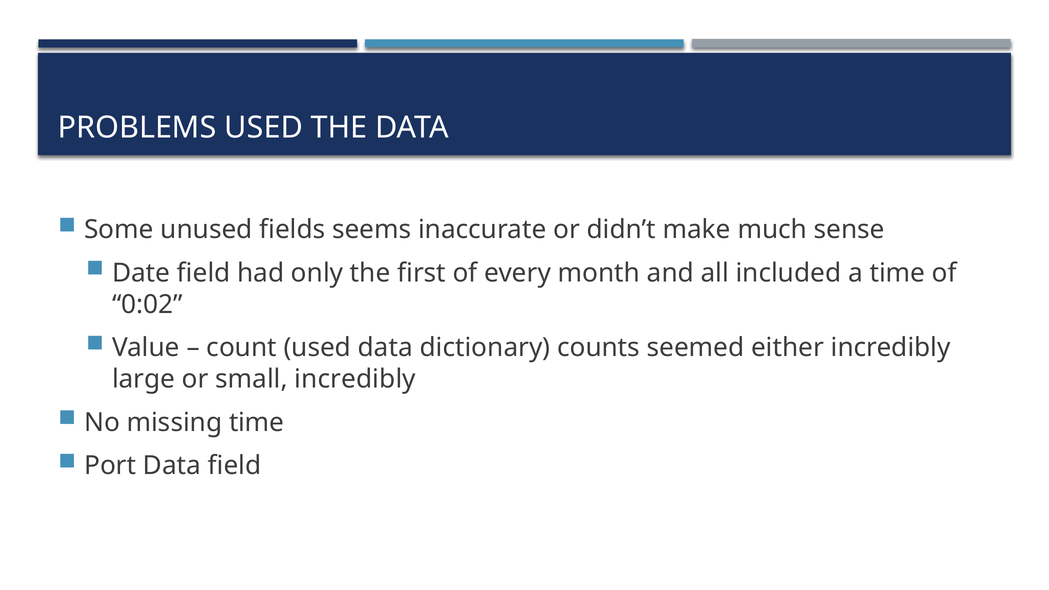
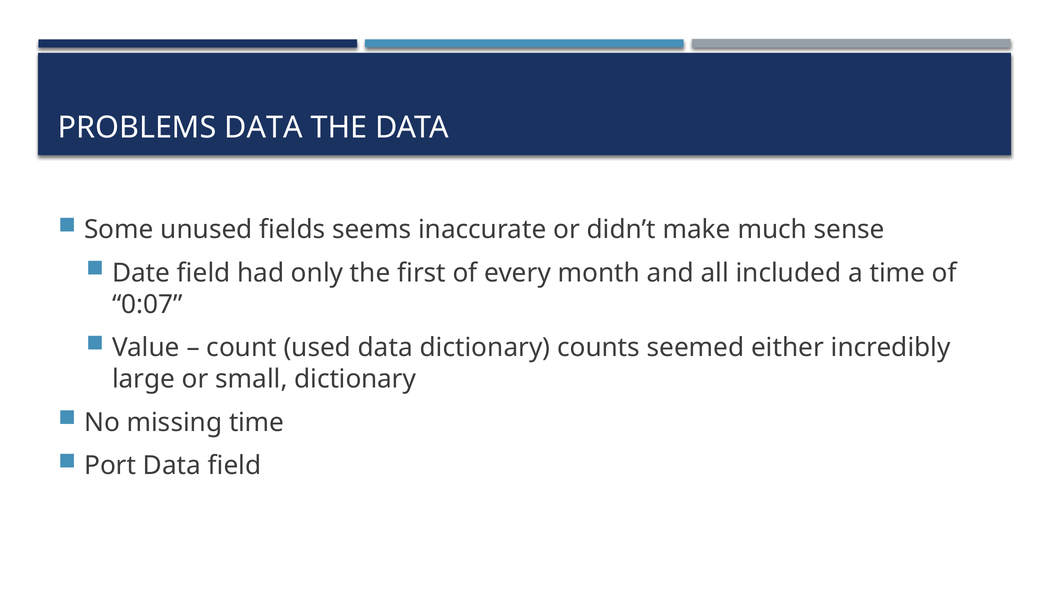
PROBLEMS USED: USED -> DATA (264, 127)
0:02: 0:02 -> 0:07 (147, 304)
small incredibly: incredibly -> dictionary (355, 379)
